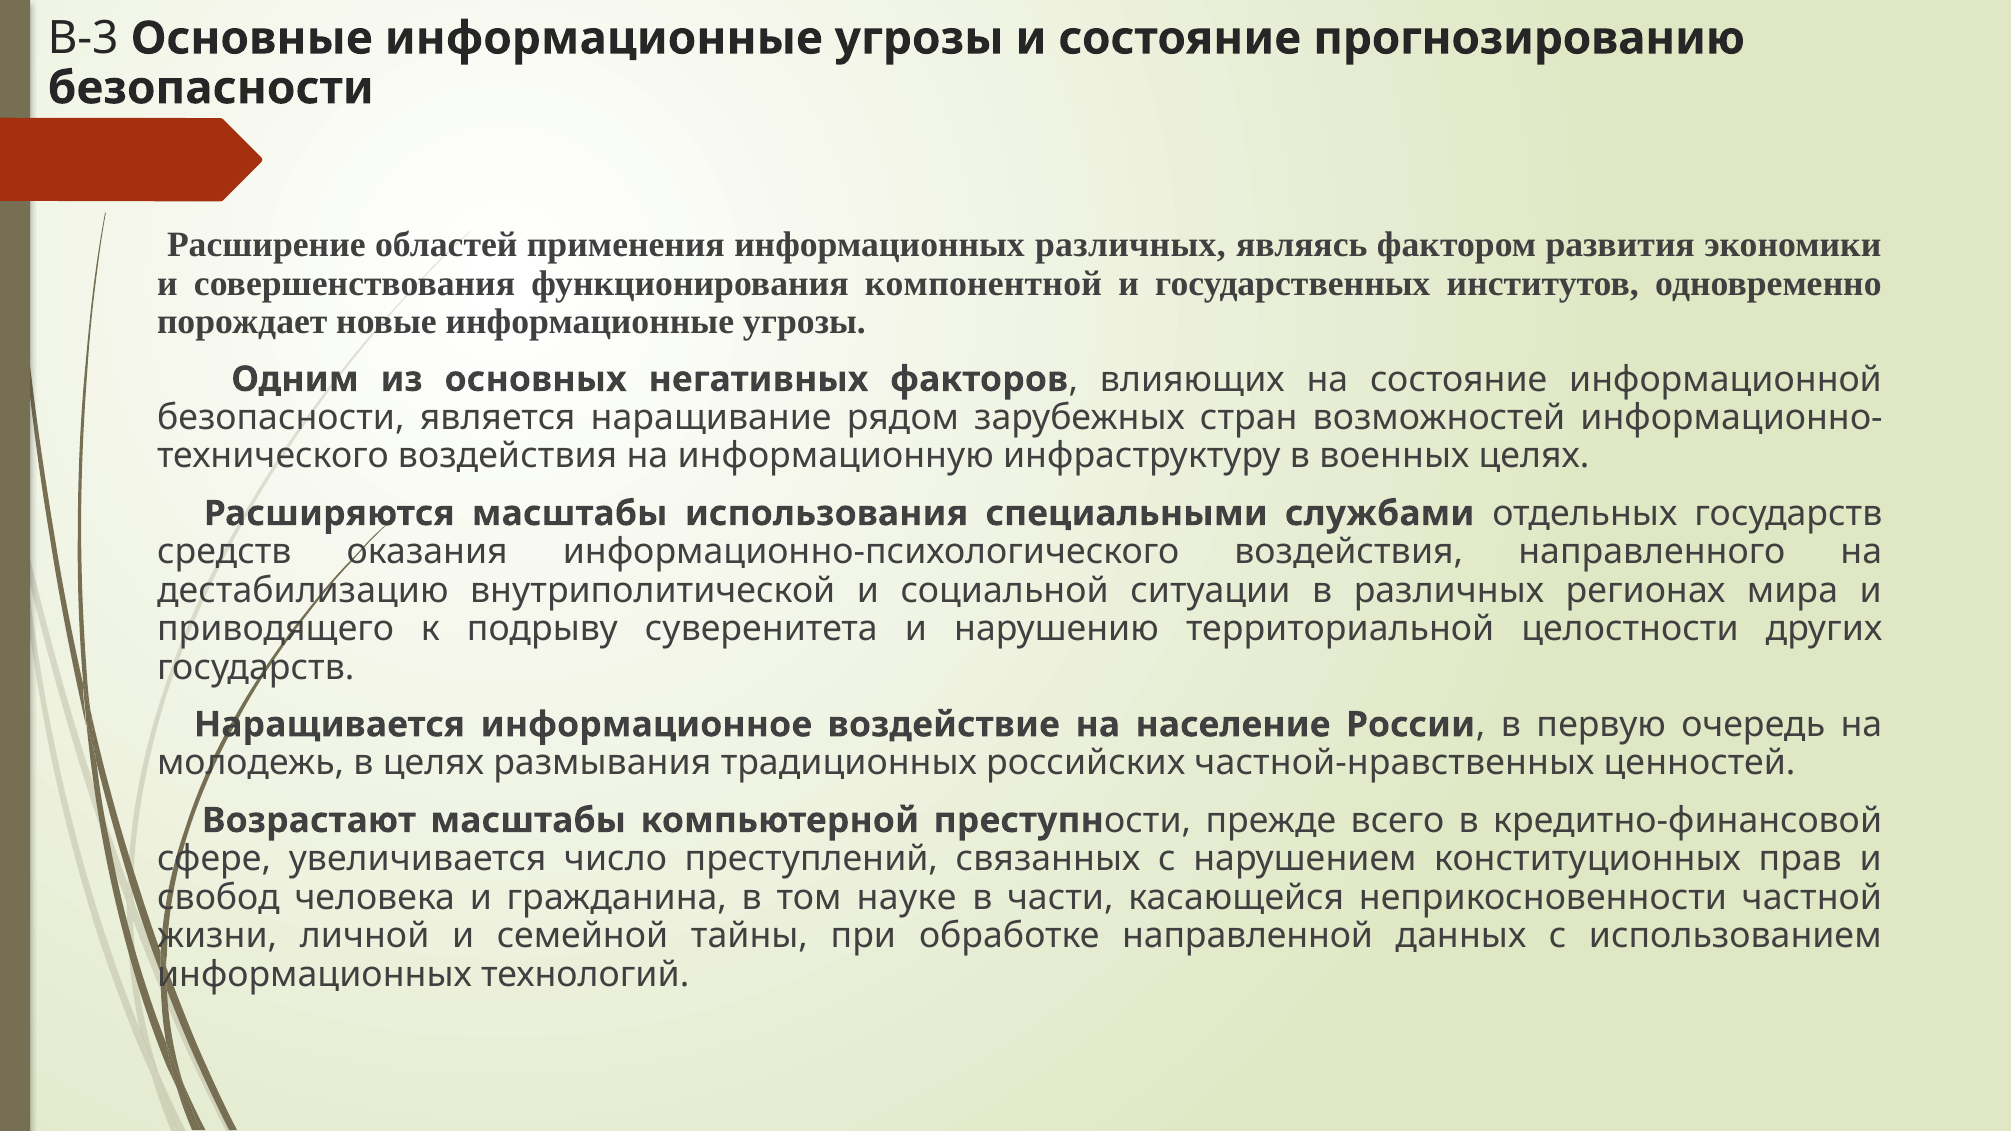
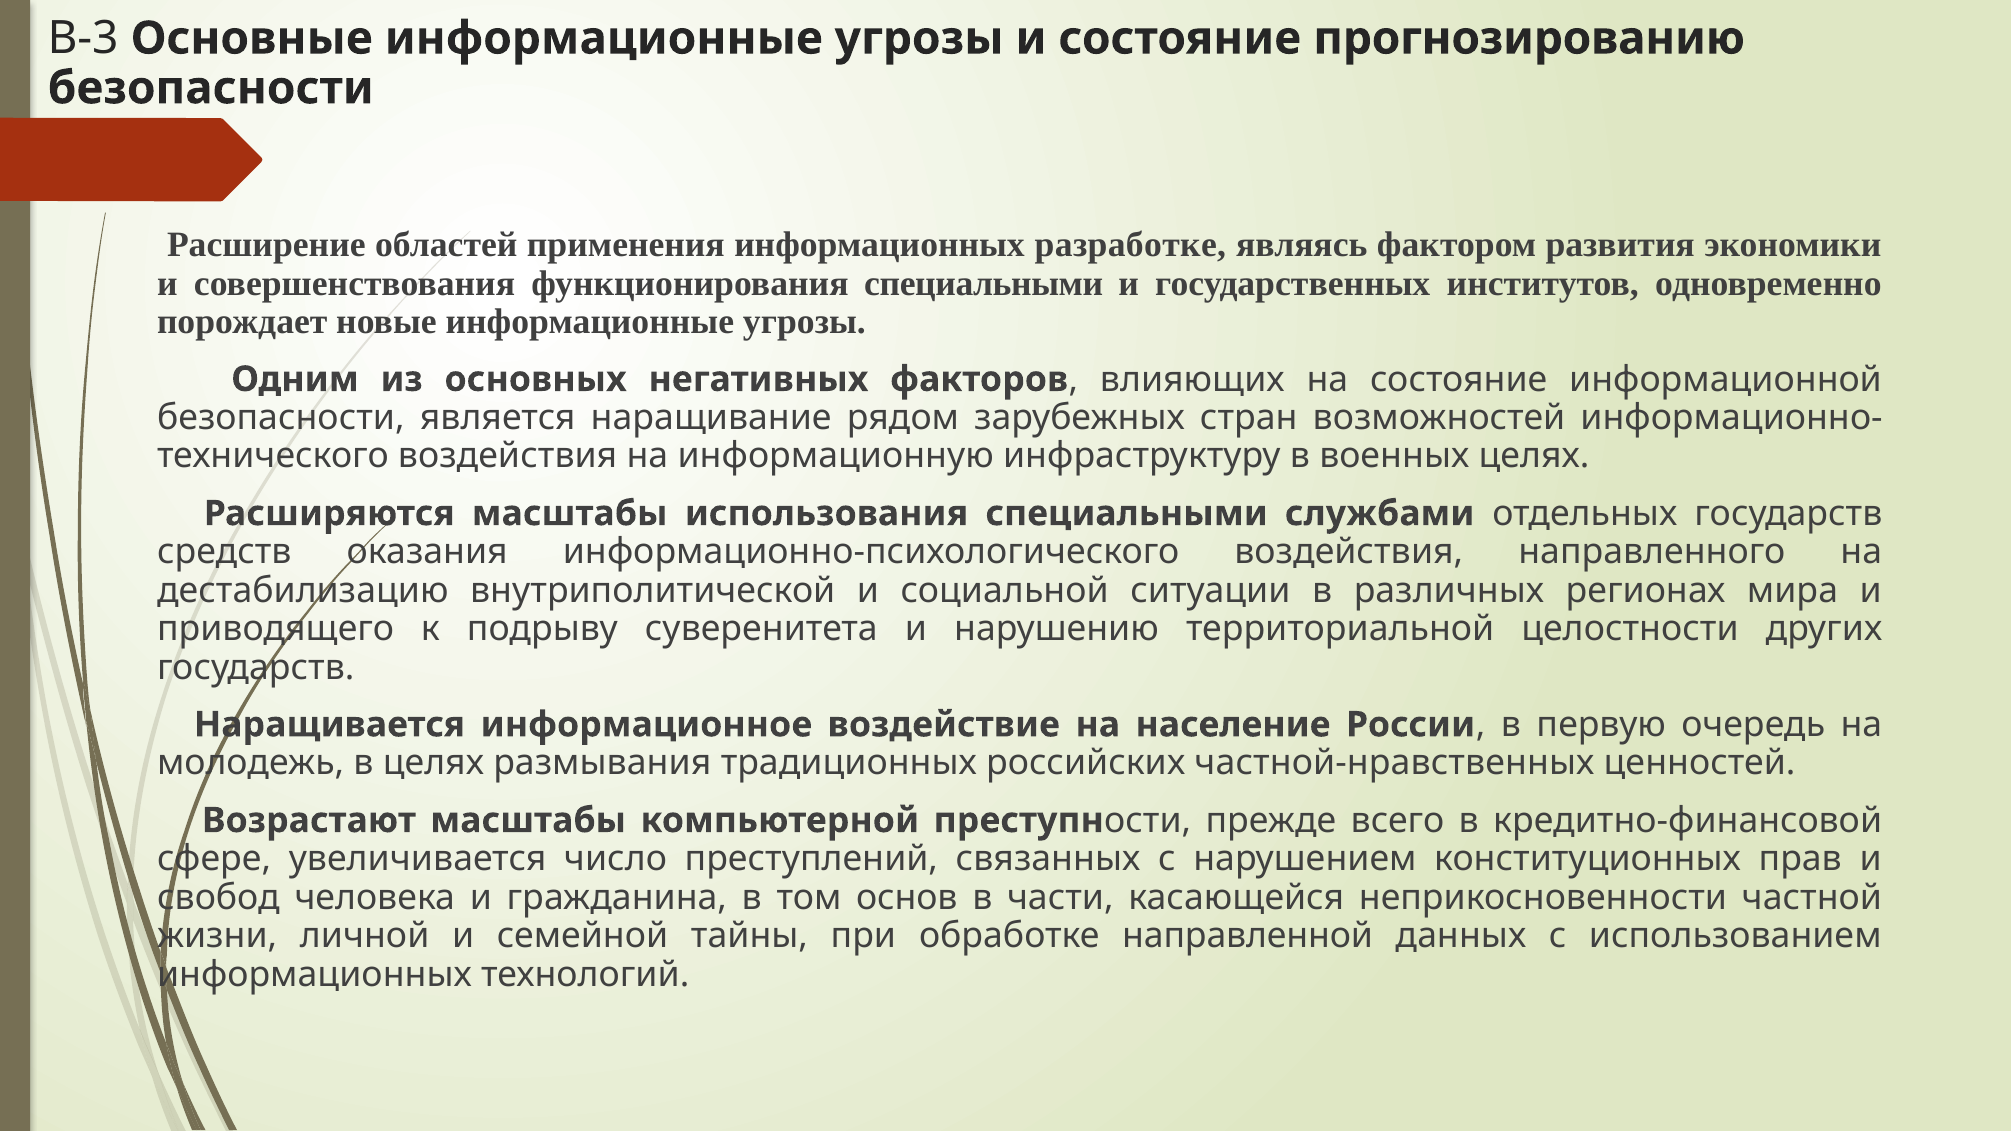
информационных различных: различных -> разработке (1130, 245)
функционирования компонентной: компонентной -> специальными (984, 284)
науке: науке -> основ (907, 898)
